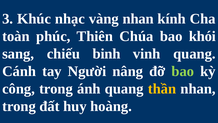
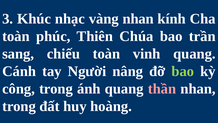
khói: khói -> trần (202, 36)
chiếu binh: binh -> toàn (106, 54)
thần colour: yellow -> pink (162, 88)
